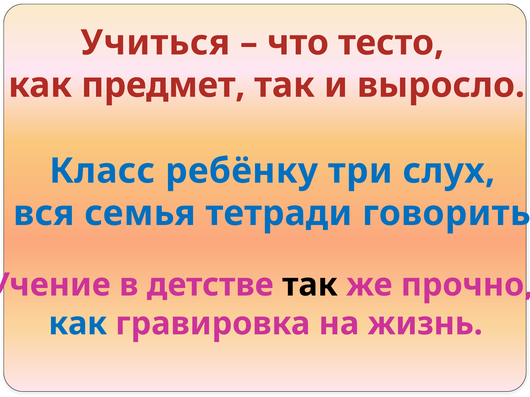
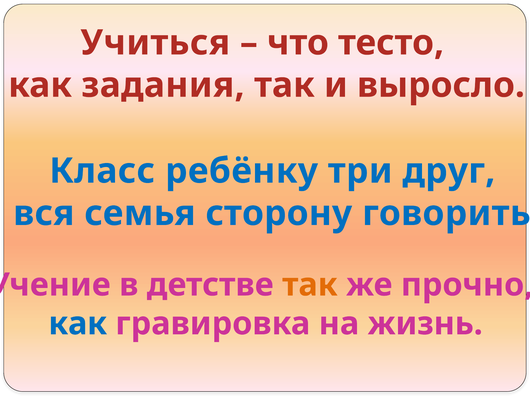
предмет: предмет -> задания (163, 85)
слух: слух -> друг (449, 171)
тетради: тетради -> сторону (279, 214)
так colour: black -> orange (310, 285)
